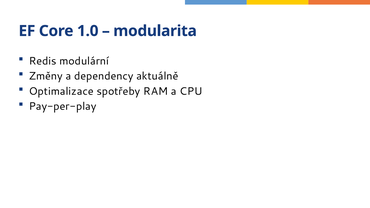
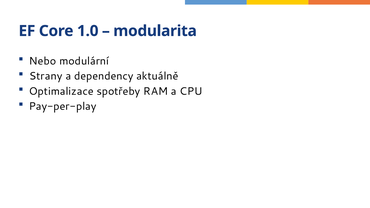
Redis: Redis -> Nebo (43, 61)
Změny: Změny -> Strany (46, 76)
